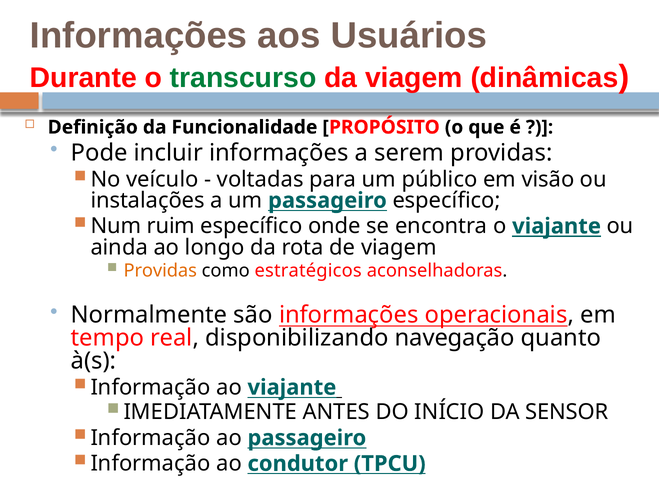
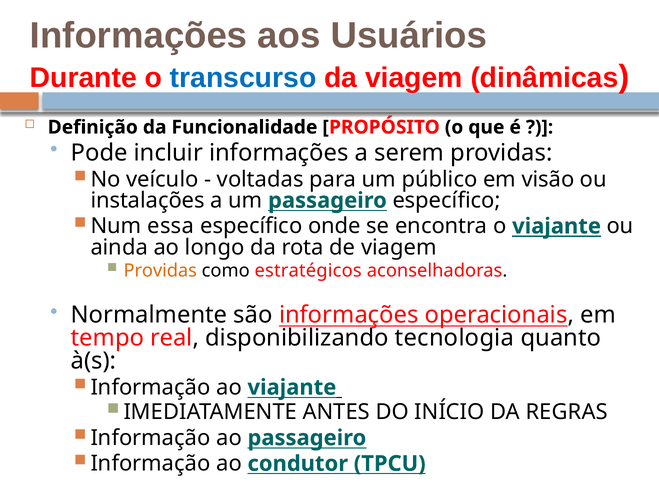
transcurso colour: green -> blue (243, 78)
ruim: ruim -> essa (171, 226)
navegação: navegação -> tecnologia (455, 337)
SENSOR: SENSOR -> REGRAS (567, 412)
